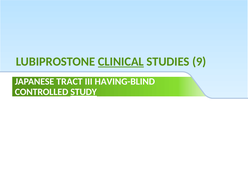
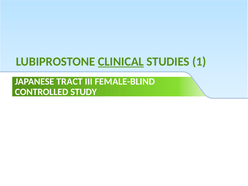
9: 9 -> 1 (199, 62)
HAVING-BLIND: HAVING-BLIND -> FEMALE-BLIND (125, 81)
STUDY underline: present -> none (84, 92)
